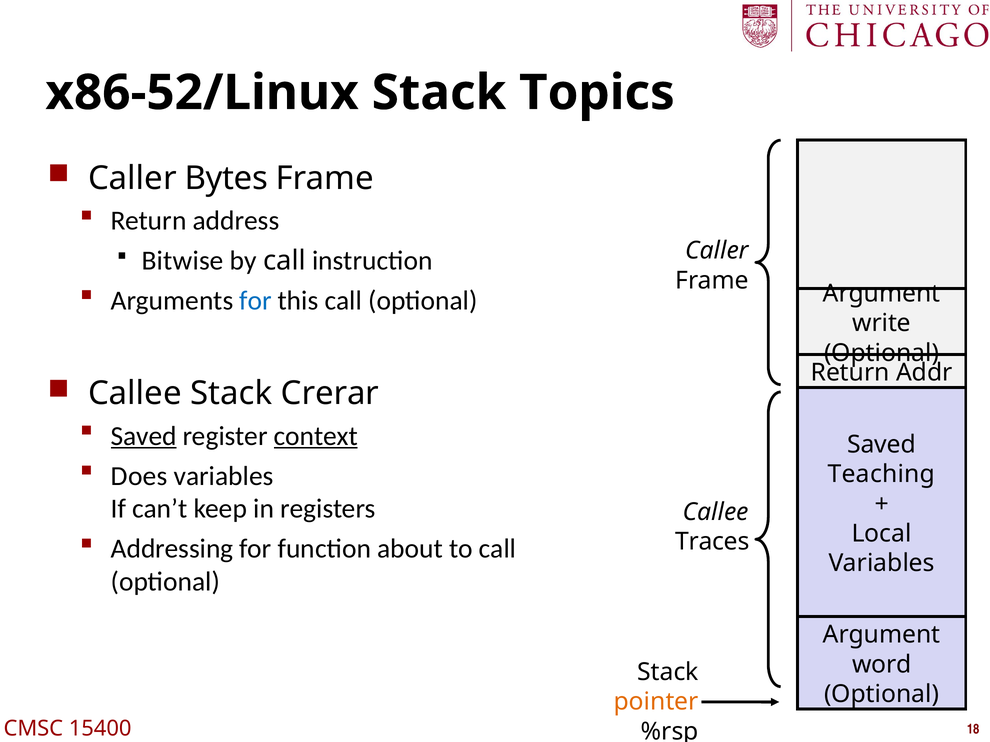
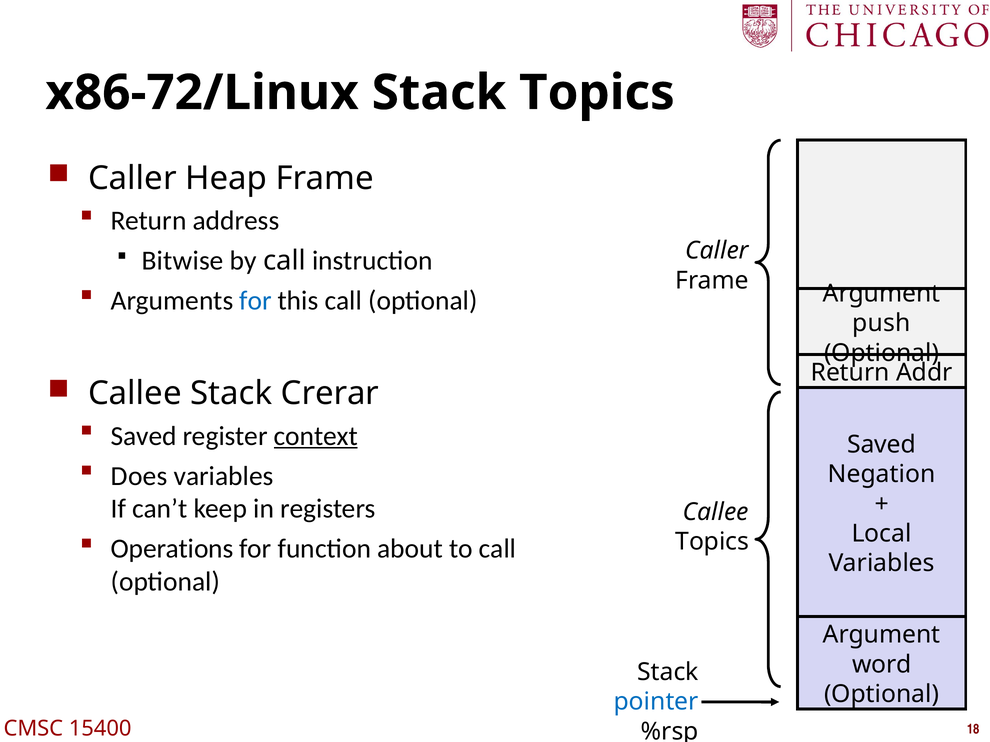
x86-52/Linux: x86-52/Linux -> x86-72/Linux (202, 93)
Bytes: Bytes -> Heap (226, 178)
write: write -> push (882, 323)
Saved underline: present -> none (144, 436)
Teaching: Teaching -> Negation (882, 475)
Addressing: Addressing -> Operations (172, 549)
Traces: Traces -> Topics (712, 542)
pointer colour: orange -> blue (656, 702)
